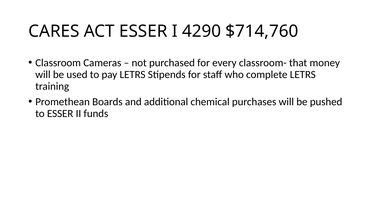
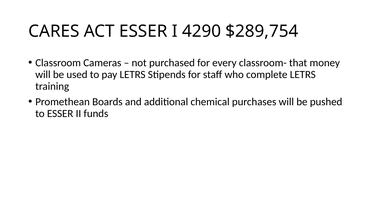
$714,760: $714,760 -> $289,754 (262, 31)
